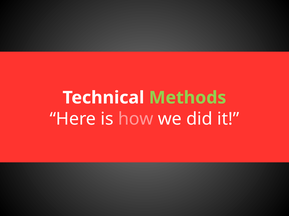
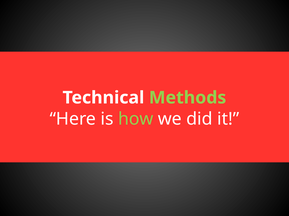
how colour: pink -> light green (136, 119)
